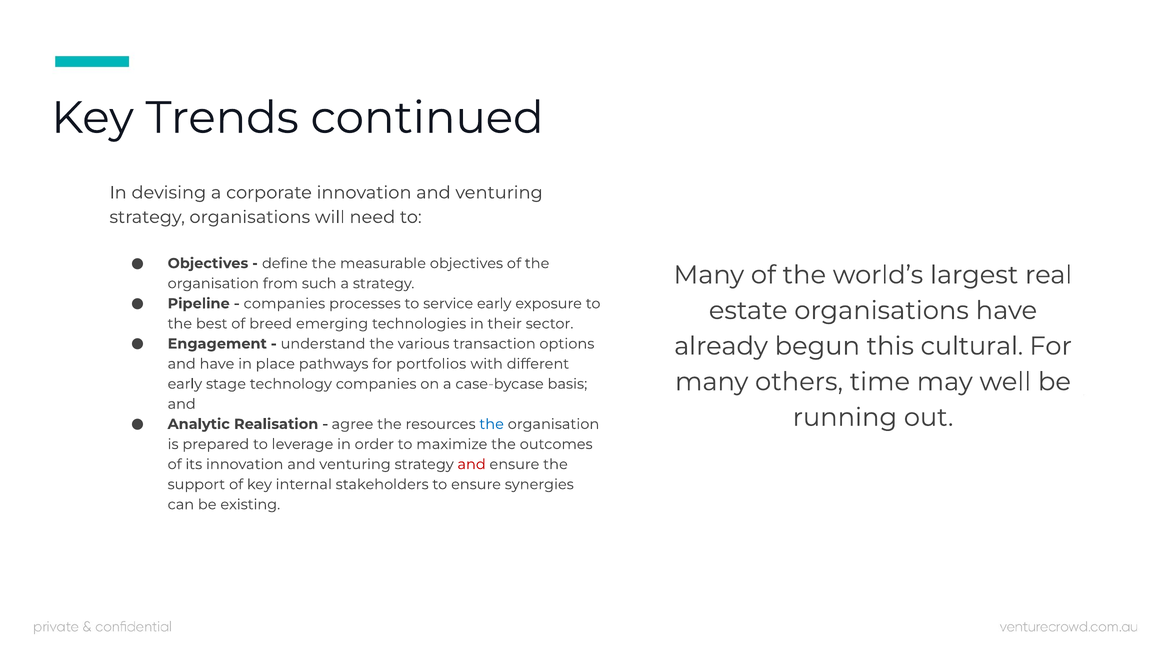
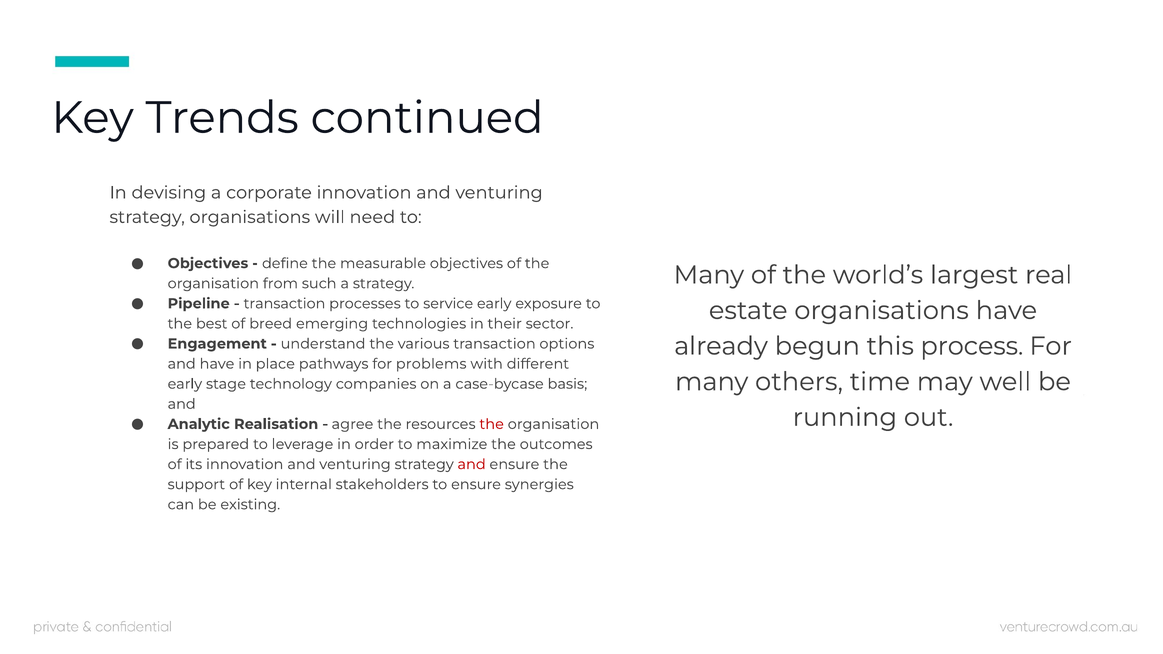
companies: companies -> transaction (284, 304)
cultural: cultural -> process (972, 346)
portfolios: portfolios -> problems (431, 364)
the colour: blue -> red (492, 424)
